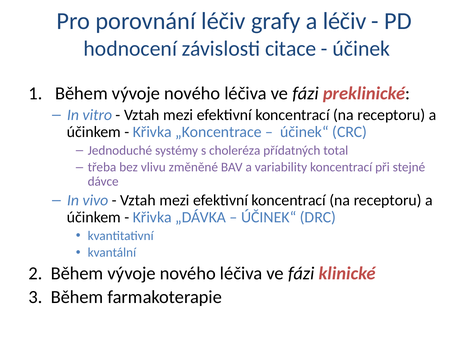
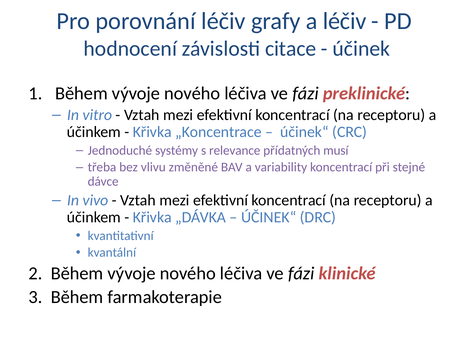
choleréza: choleréza -> relevance (235, 150)
total: total -> musí (336, 150)
